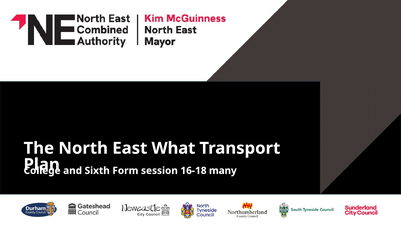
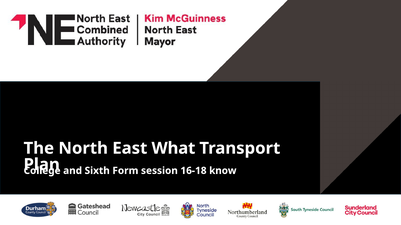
many: many -> know (223, 171)
